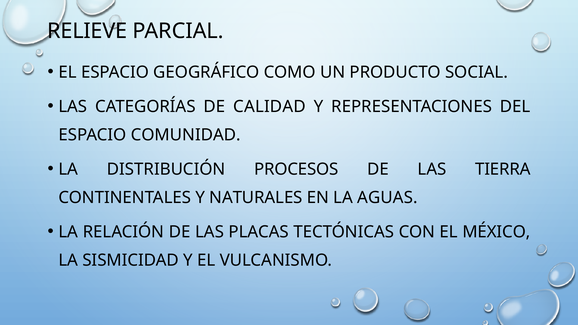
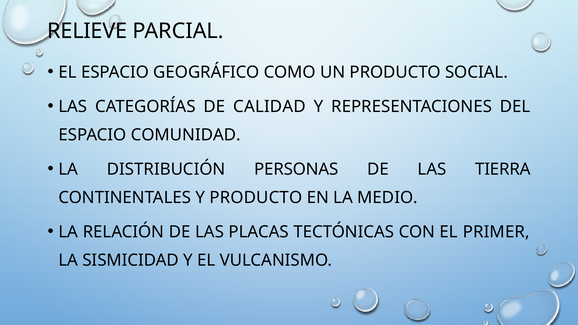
PROCESOS: PROCESOS -> PERSONAS (296, 169)
Y NATURALES: NATURALES -> PRODUCTO (256, 198)
AGUAS: AGUAS -> MEDIO (388, 198)
MÉXICO: MÉXICO -> PRIMER (496, 232)
